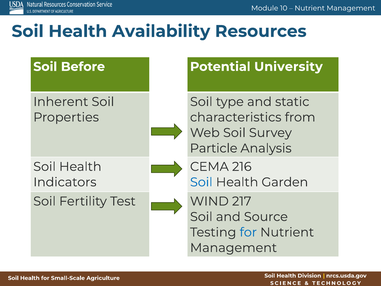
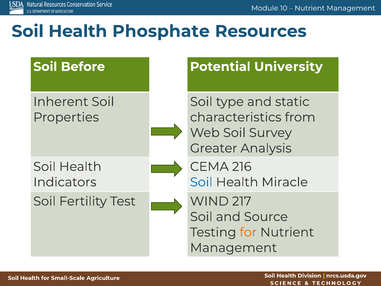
Availability: Availability -> Phosphate (161, 31)
Particle: Particle -> Greater (214, 148)
Garden: Garden -> Miracle (285, 182)
for colour: blue -> orange (248, 232)
